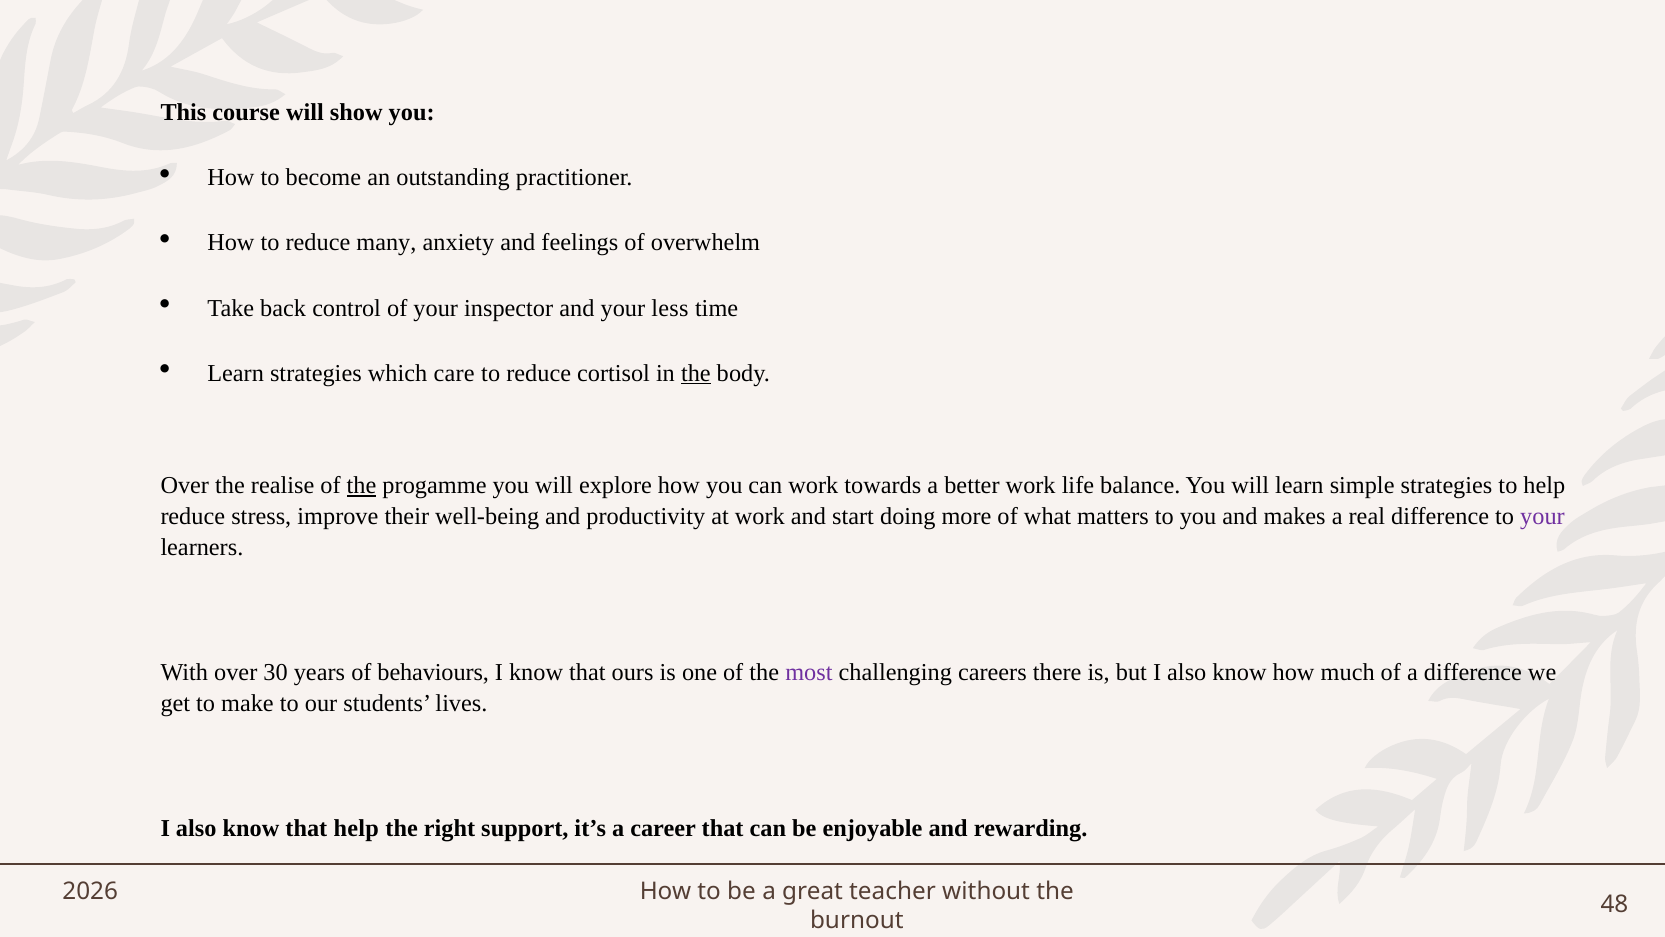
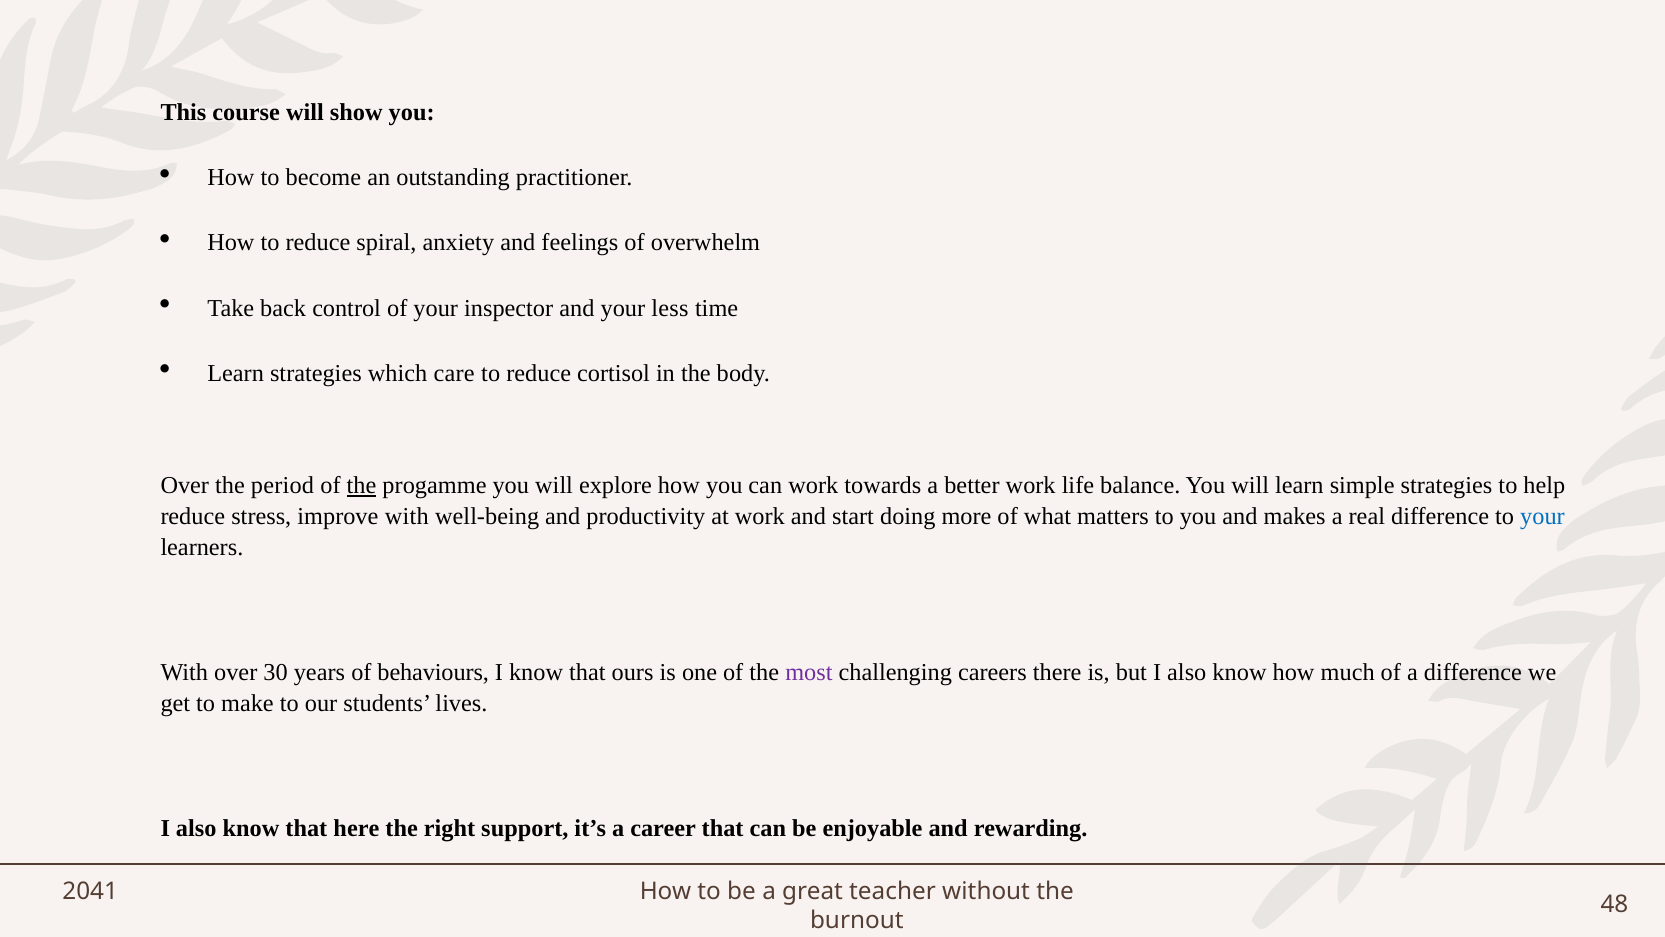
many: many -> spiral (386, 243)
the underline: present -> none (696, 373)
realise: realise -> period (282, 485)
improve their: their -> with (407, 516)
your colour: purple -> blue (1542, 516)
that help: help -> here (356, 828)
2026: 2026 -> 2041 (90, 891)
